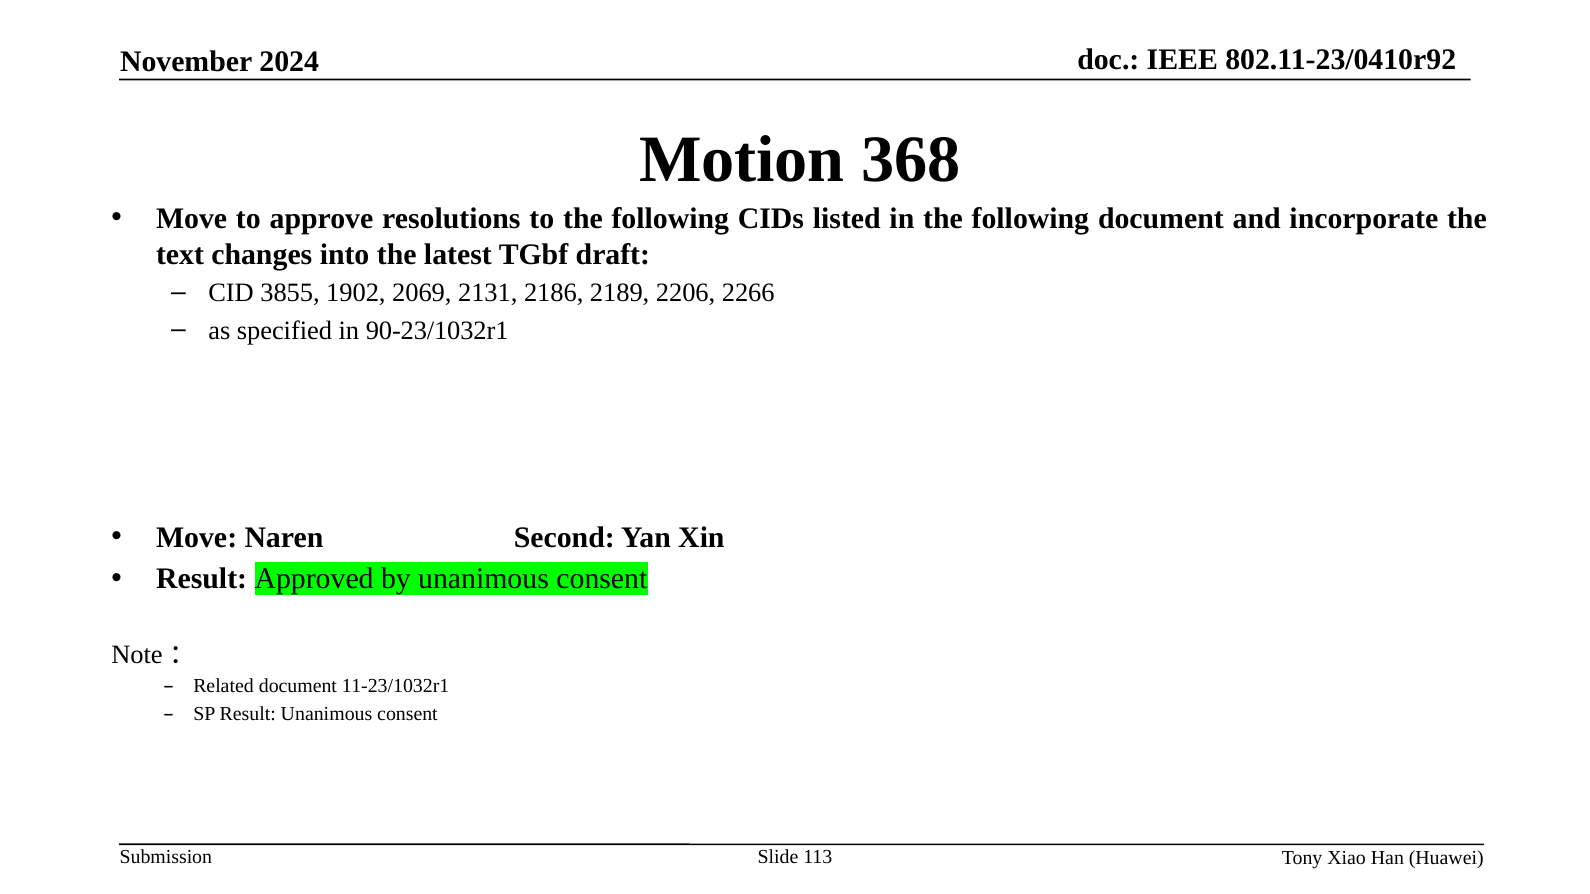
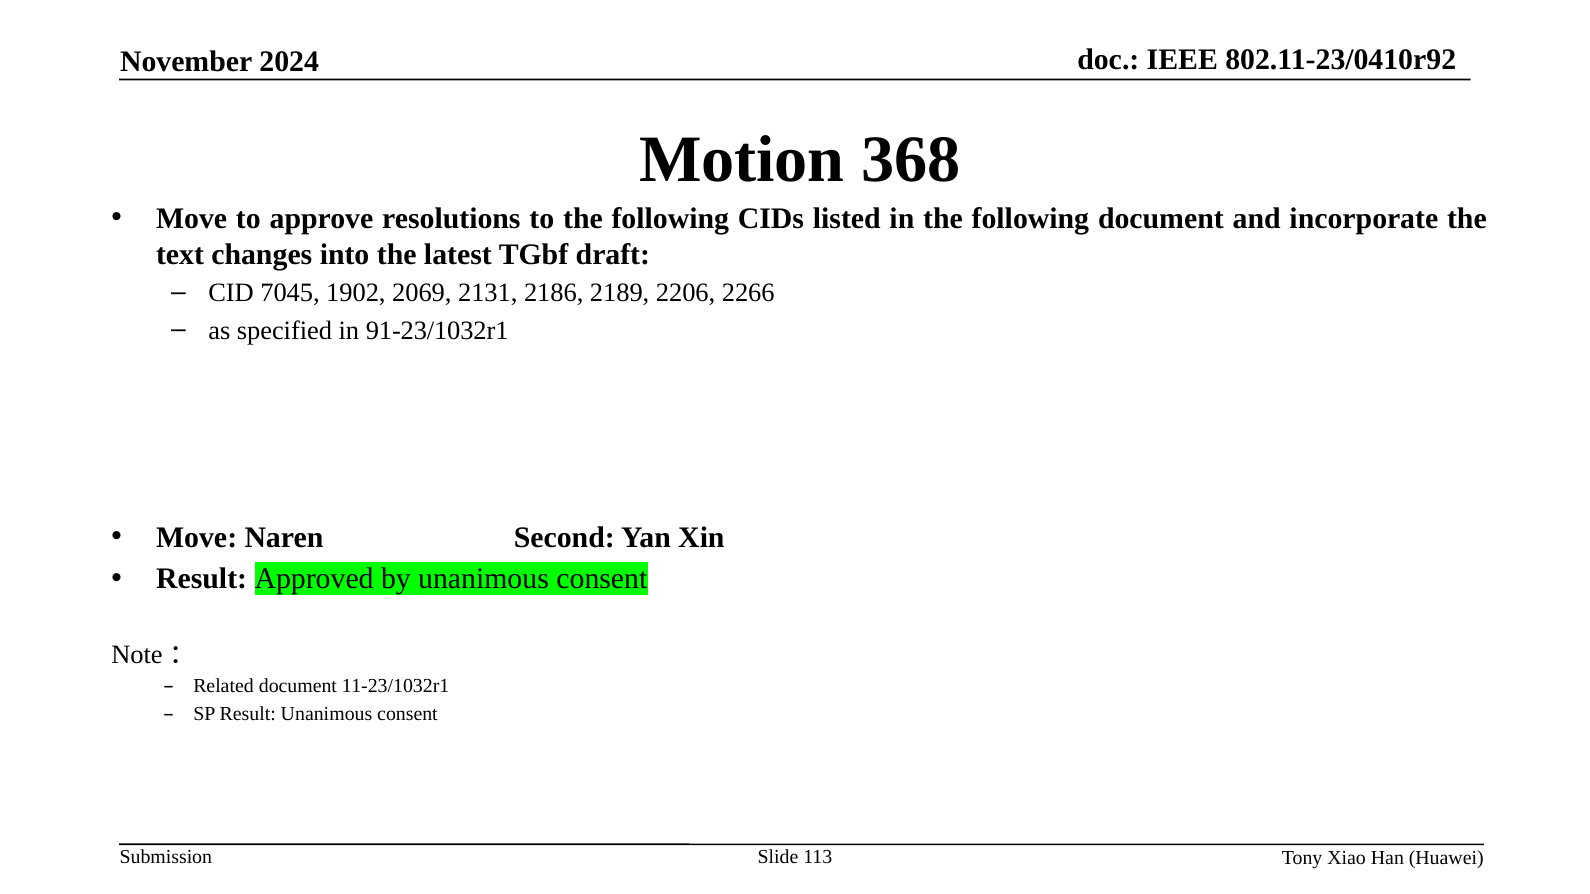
3855: 3855 -> 7045 (290, 293)
90-23/1032r1: 90-23/1032r1 -> 91-23/1032r1 (437, 330)
